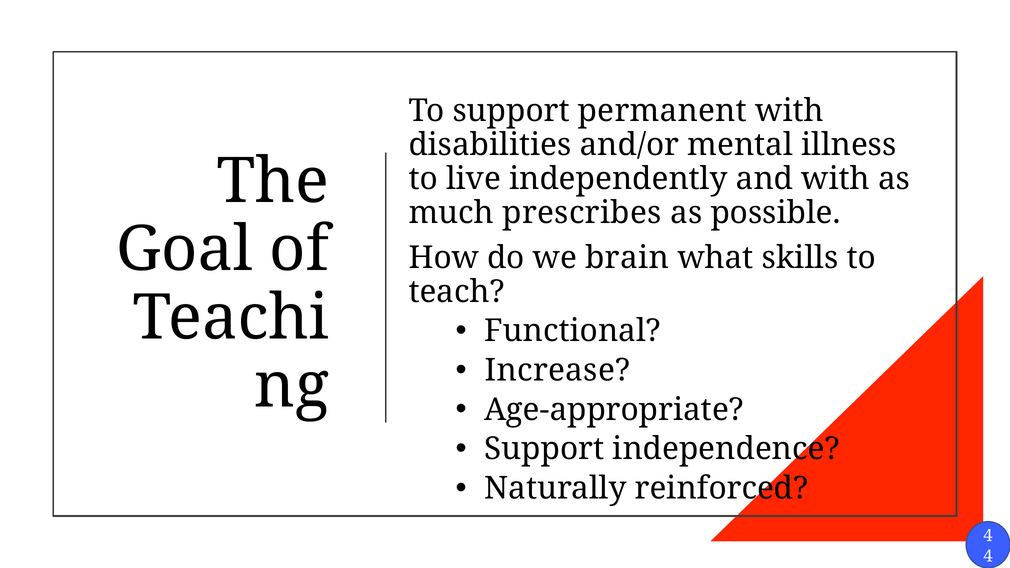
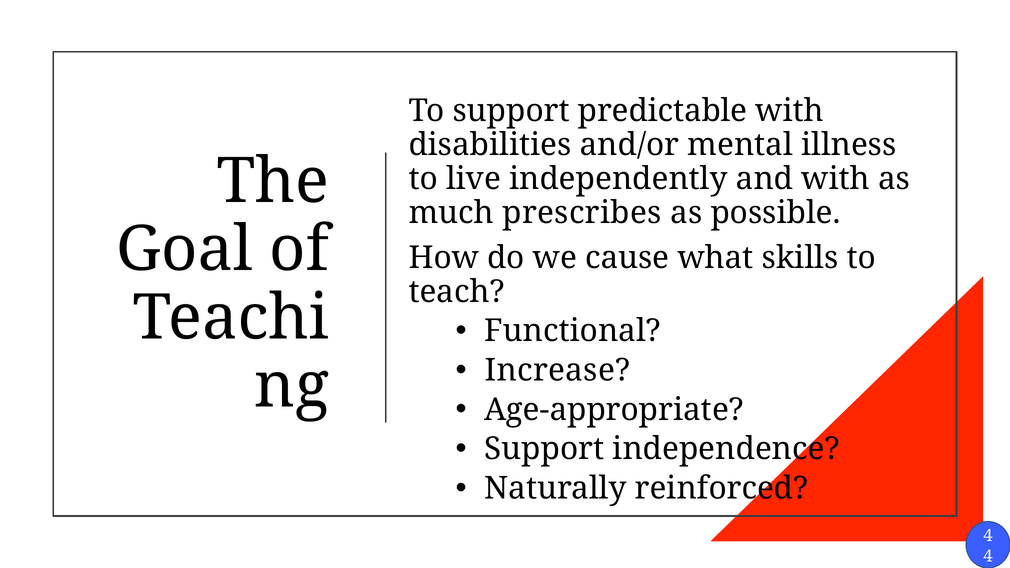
permanent: permanent -> predictable (663, 111)
brain: brain -> cause (627, 258)
